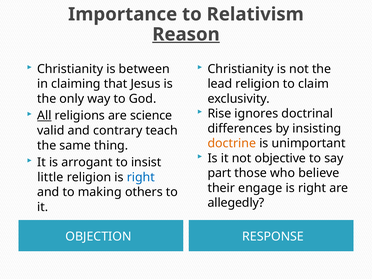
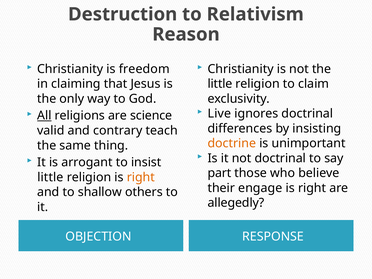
Importance: Importance -> Destruction (123, 14)
Reason underline: present -> none (186, 34)
between: between -> freedom (144, 69)
lead: lead -> little (220, 84)
Rise: Rise -> Live (219, 114)
not objective: objective -> doctrinal (280, 158)
right colour: blue -> orange (141, 177)
making: making -> shallow (100, 192)
